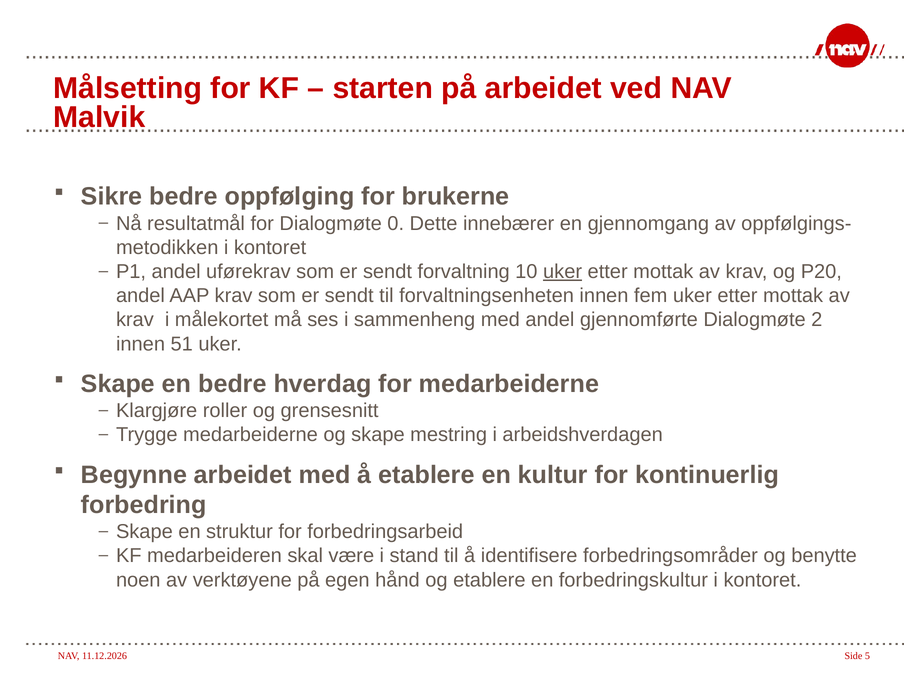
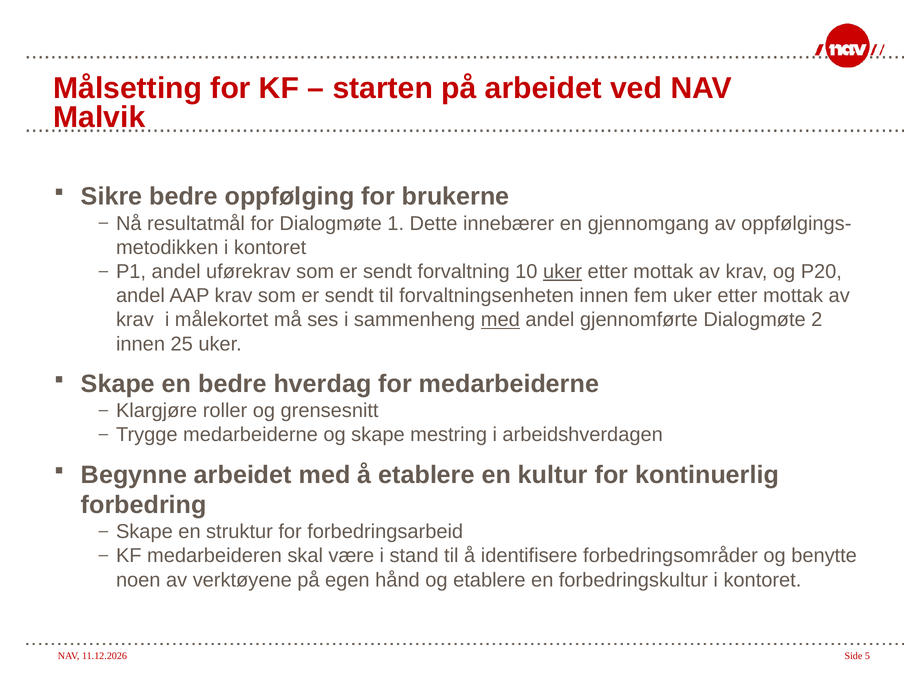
0: 0 -> 1 (396, 223)
med underline: none -> present (500, 320)
51: 51 -> 25 (182, 344)
